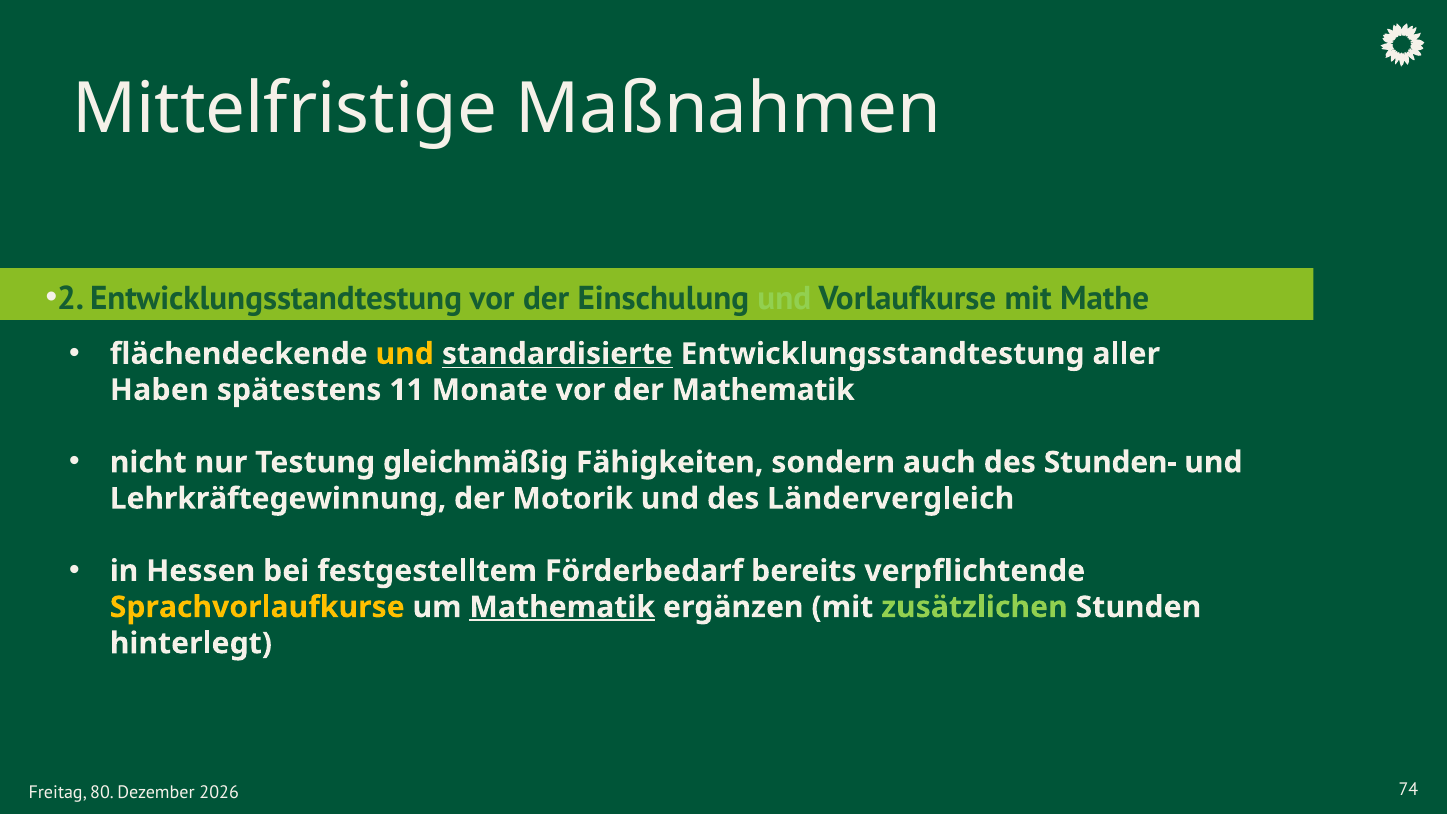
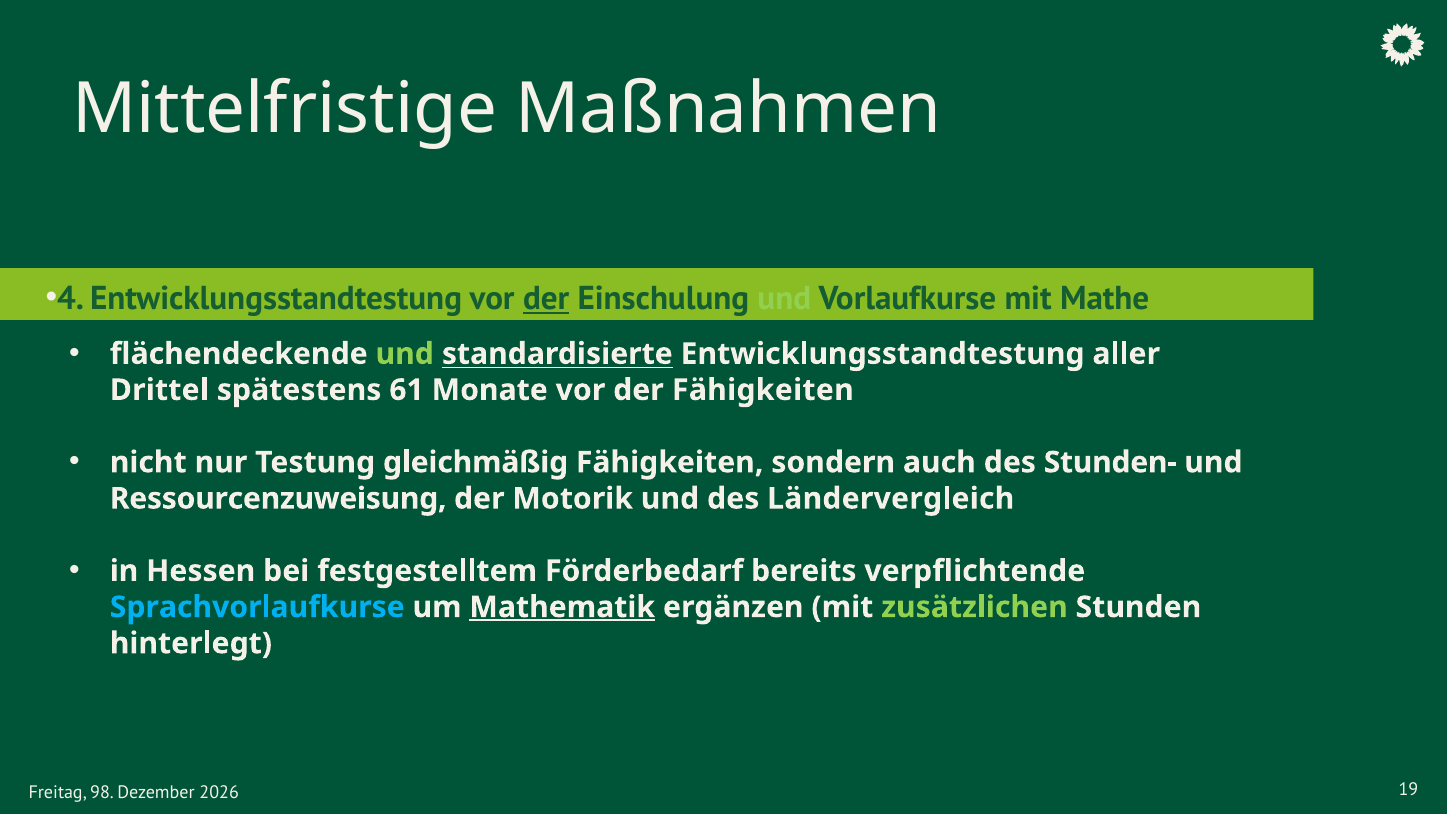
2: 2 -> 4 (71, 299)
der underline: none -> present (546, 299)
und colour: yellow -> light green (405, 354)
Haben: Haben -> Drittel (159, 390)
11: 11 -> 61 (407, 390)
der Mathematik: Mathematik -> Fähigkeiten (763, 390)
Lehrkräftegewinnung: Lehrkräftegewinnung -> Ressourcenzuweisung (278, 499)
Sprachvorlaufkurse colour: yellow -> light blue (257, 607)
80: 80 -> 98 (102, 793)
74: 74 -> 19 (1408, 790)
